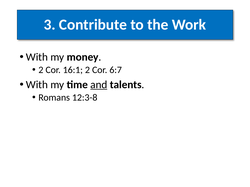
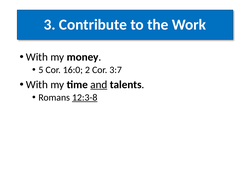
2: 2 -> 5 (41, 70)
16:1: 16:1 -> 16:0 (73, 70)
6:7: 6:7 -> 3:7 (116, 70)
12:3-8 underline: none -> present (85, 98)
